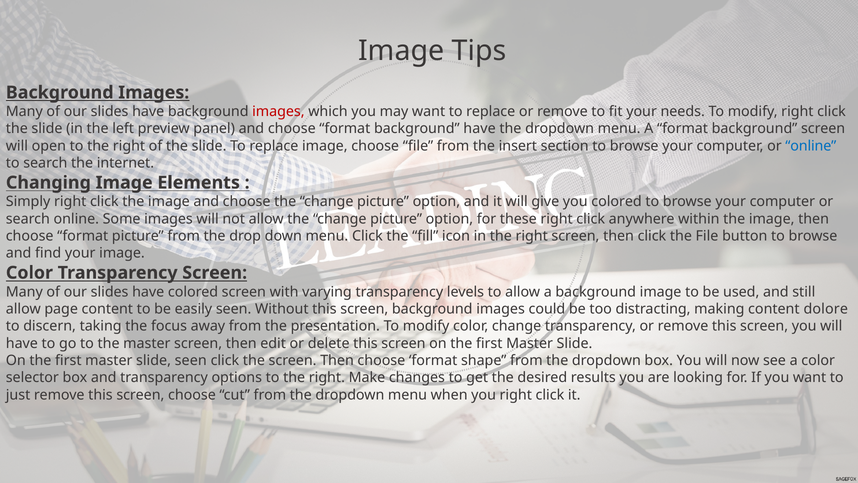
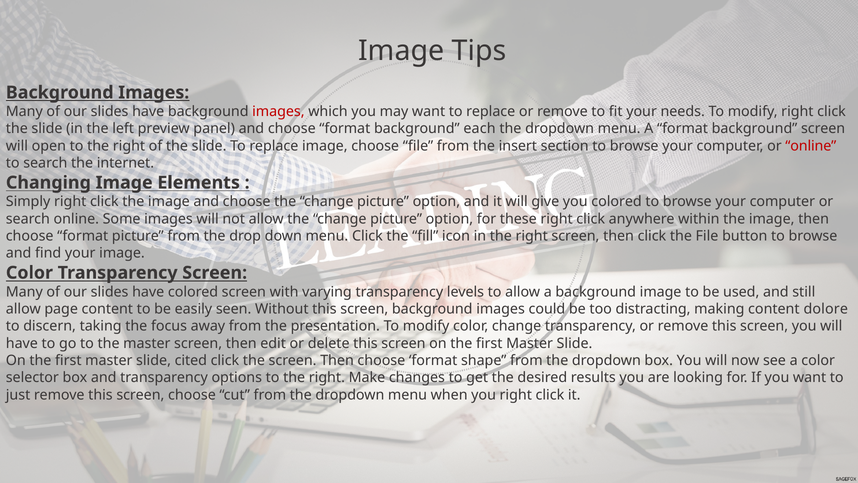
background have: have -> each (479, 129)
online colour: blue -> red (811, 146)
slide seen: seen -> cited (191, 360)
